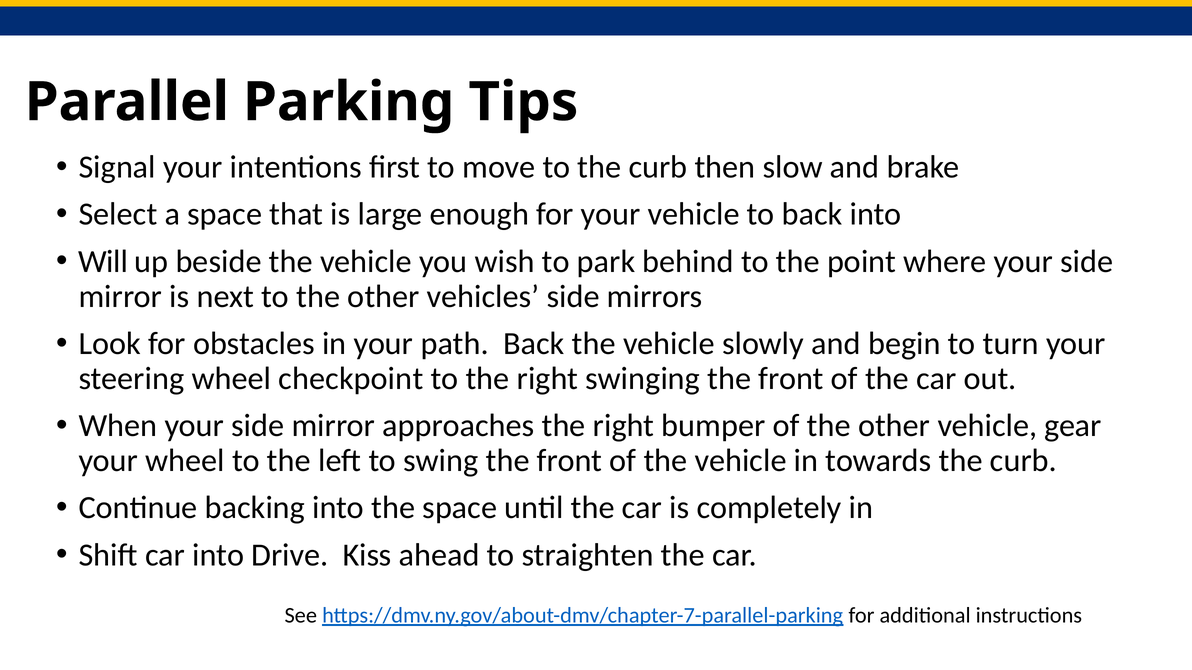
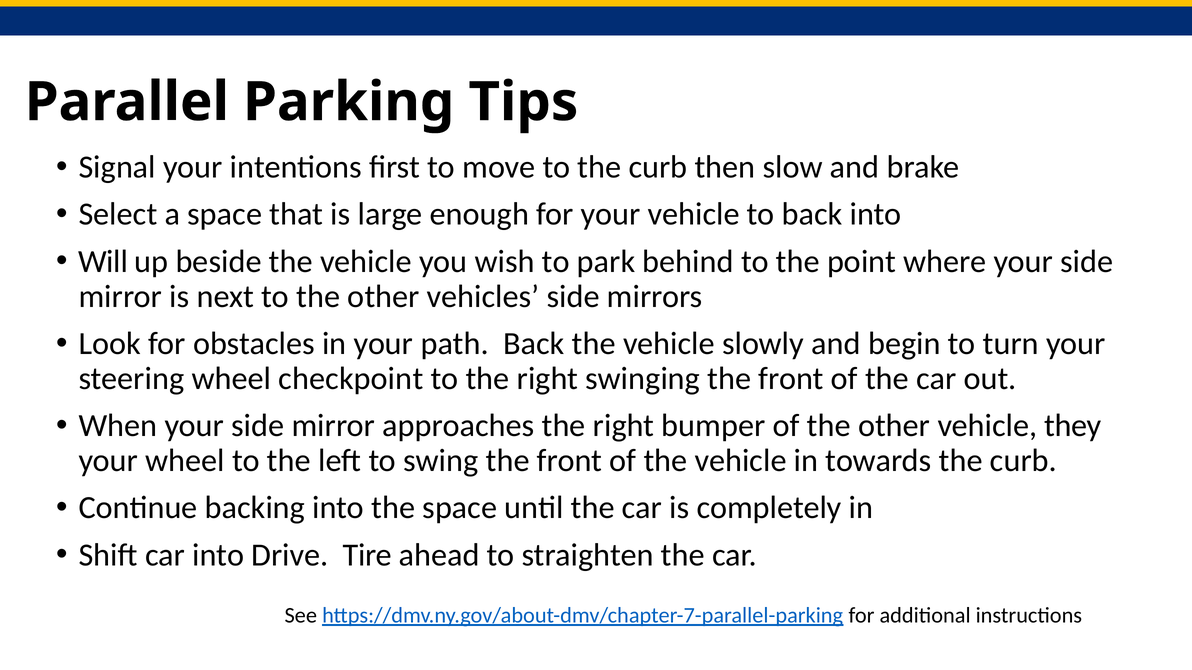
gear: gear -> they (1073, 426)
Kiss: Kiss -> Tire (367, 555)
